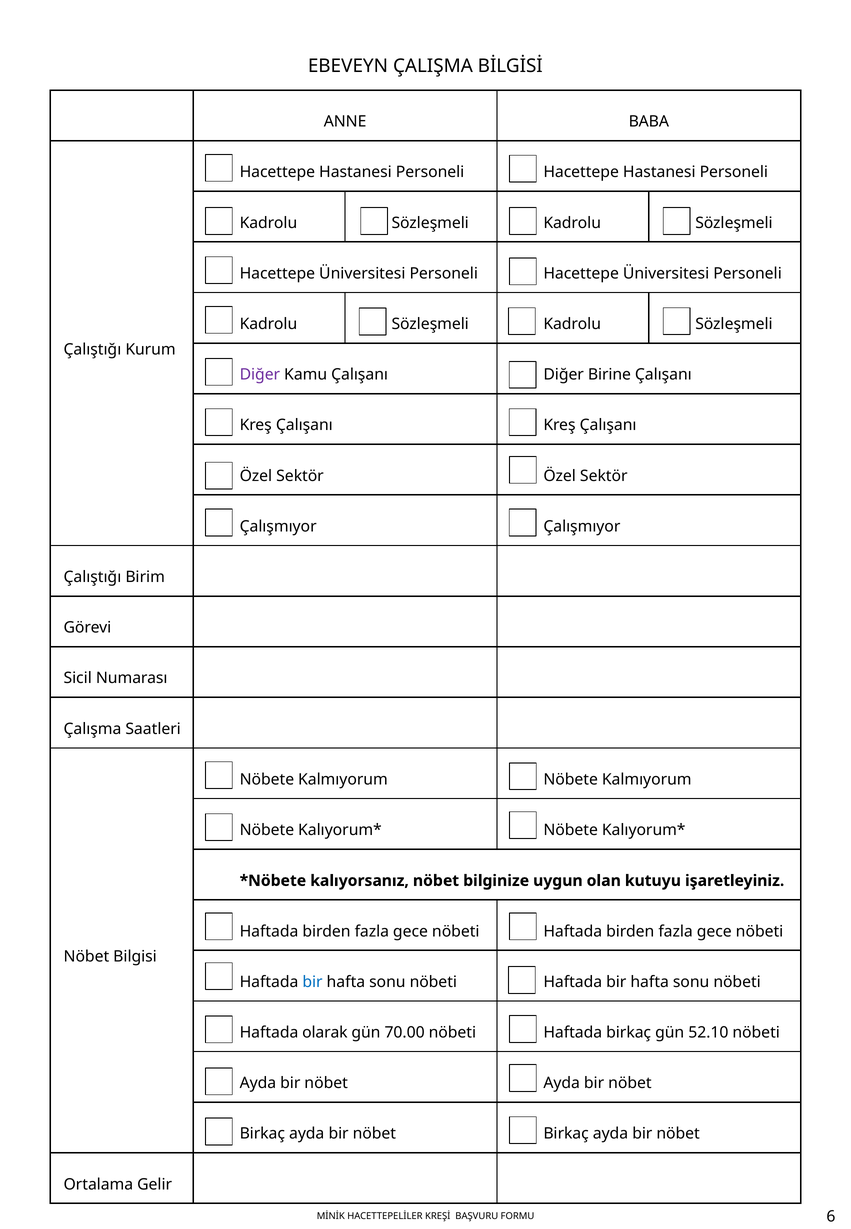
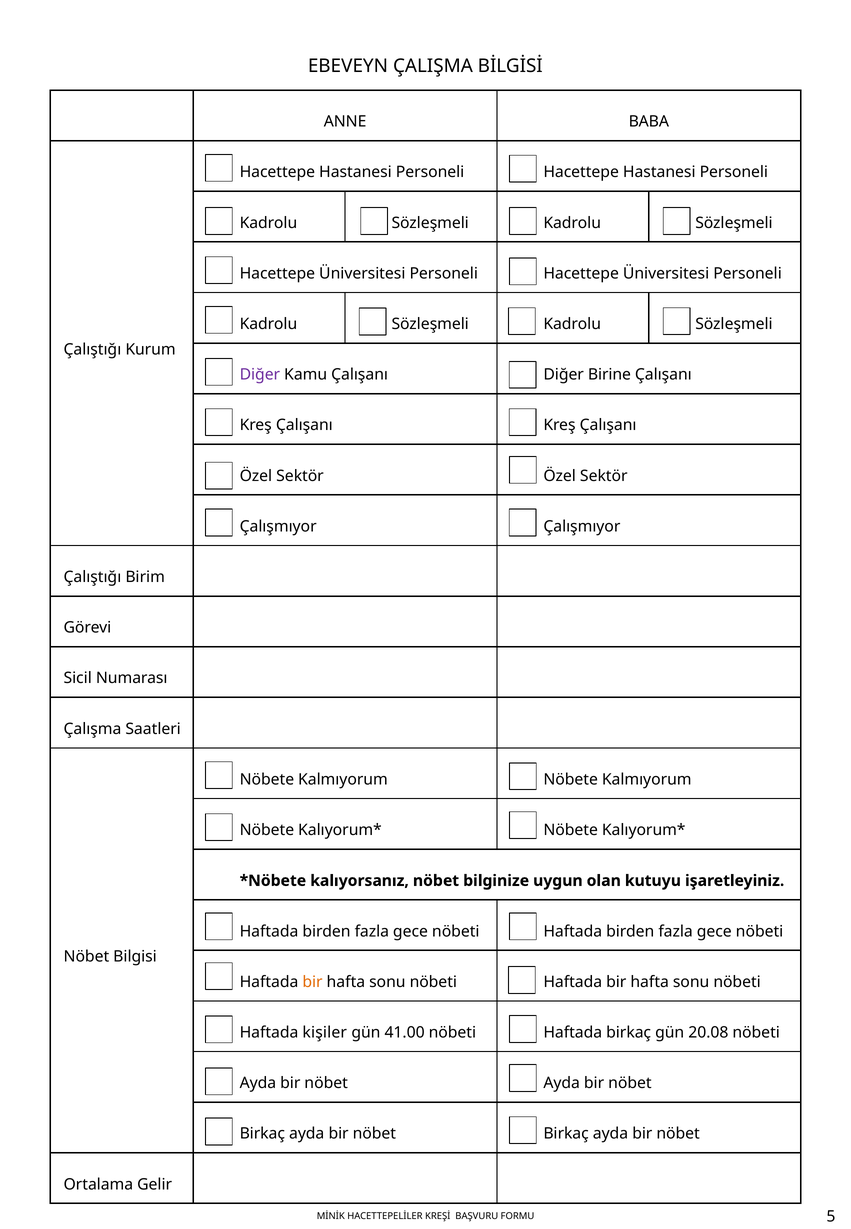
bir colour: blue -> orange (313, 982)
olarak: olarak -> kişiler (325, 1033)
70.00: 70.00 -> 41.00 (405, 1033)
52.10: 52.10 -> 20.08 (708, 1033)
6: 6 -> 5 (831, 1217)
